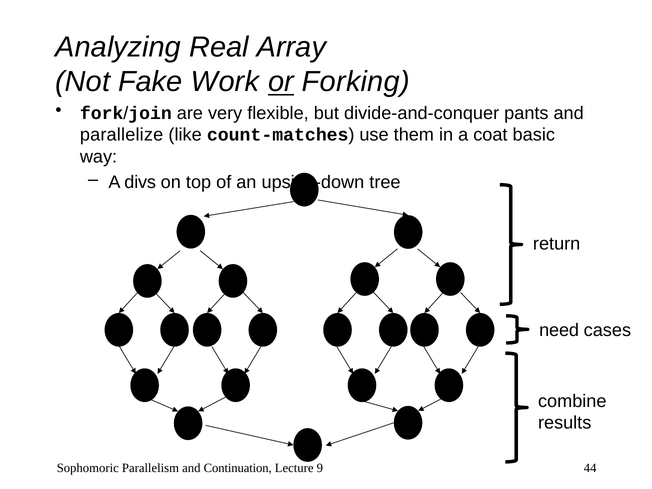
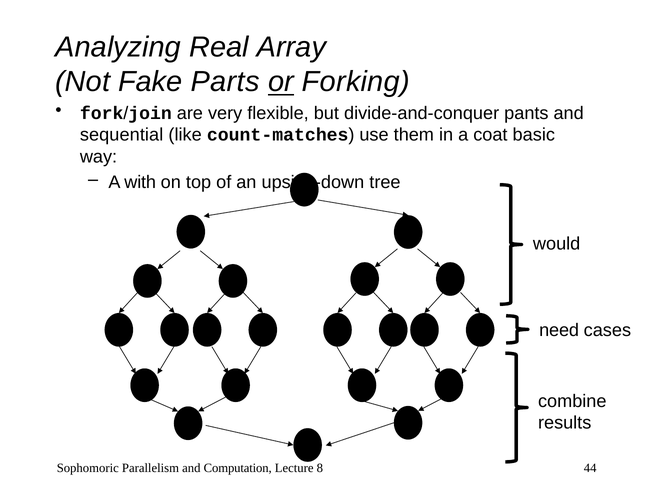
Work: Work -> Parts (225, 82)
parallelize: parallelize -> sequential (122, 135)
divs: divs -> with (140, 182)
return: return -> would (557, 244)
Continuation: Continuation -> Computation (238, 468)
9: 9 -> 8 (320, 468)
